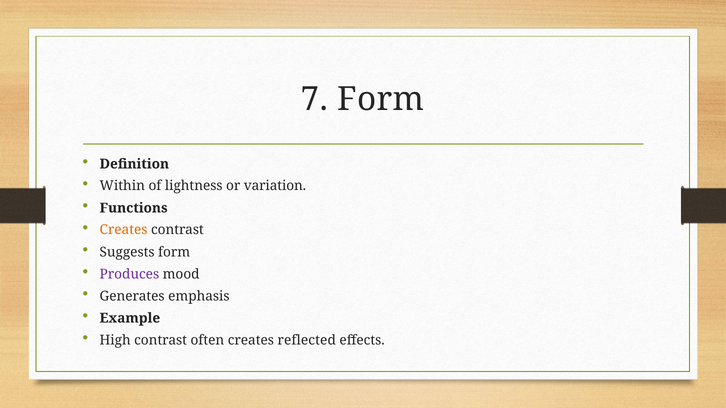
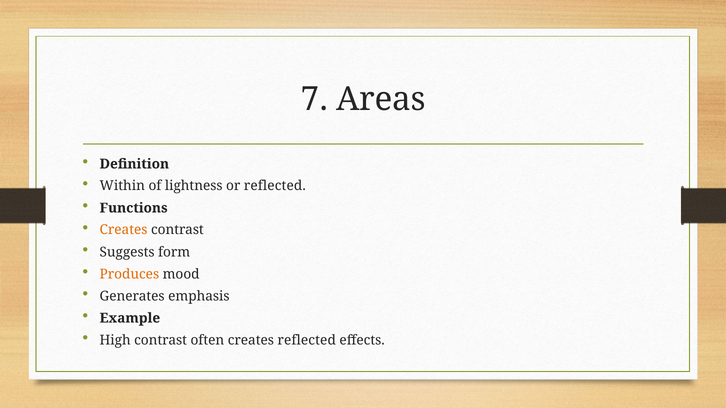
7 Form: Form -> Areas (381, 100)
or variation: variation -> reflected (275, 186)
Produces colour: purple -> orange (129, 274)
